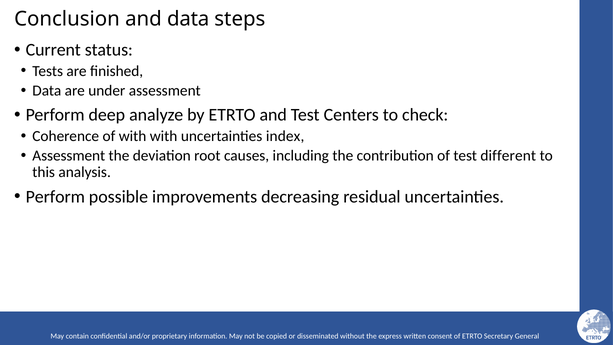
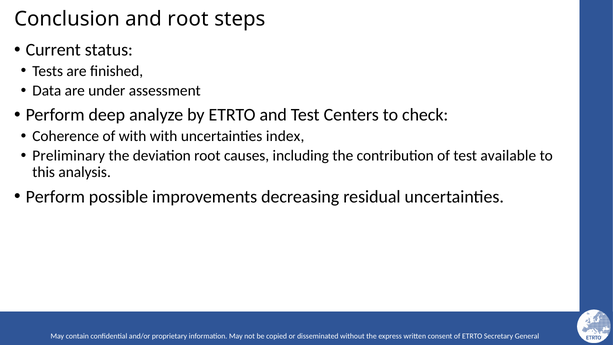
and data: data -> root (188, 19)
Assessment: Assessment -> Preliminary (69, 156)
different: different -> available (508, 156)
